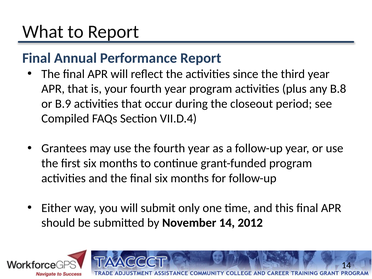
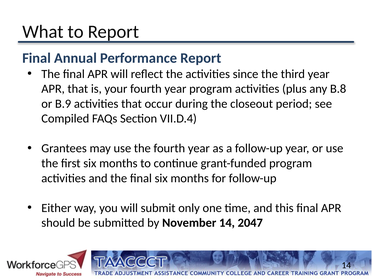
2012: 2012 -> 2047 (250, 223)
